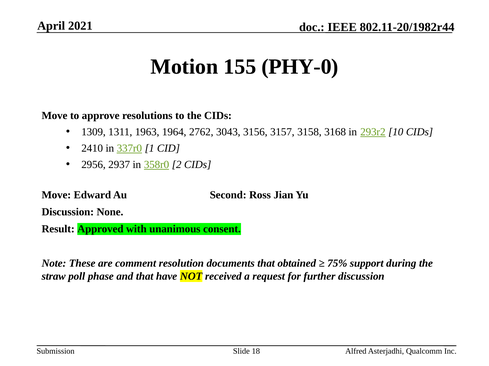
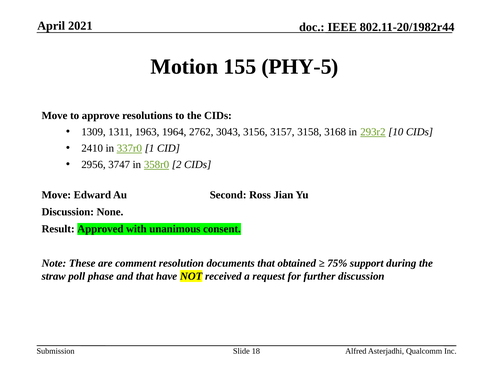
PHY-0: PHY-0 -> PHY-5 (300, 67)
2937: 2937 -> 3747 (119, 165)
